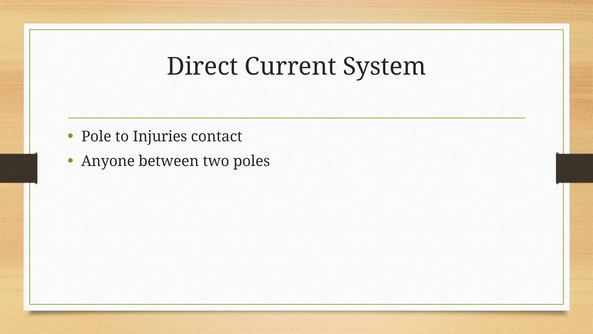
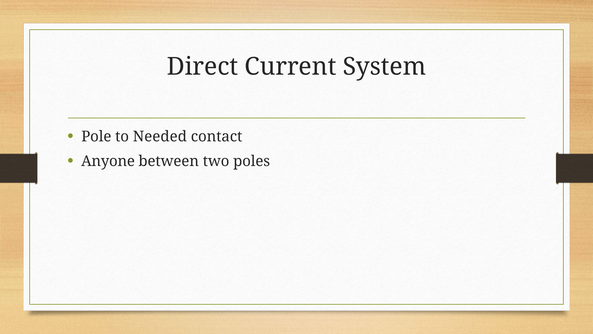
Injuries: Injuries -> Needed (160, 137)
